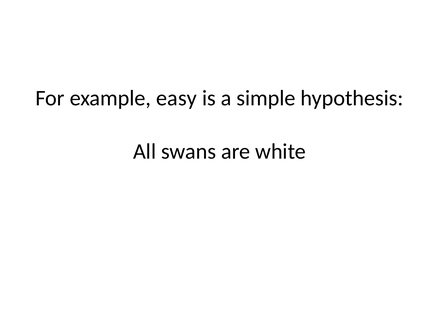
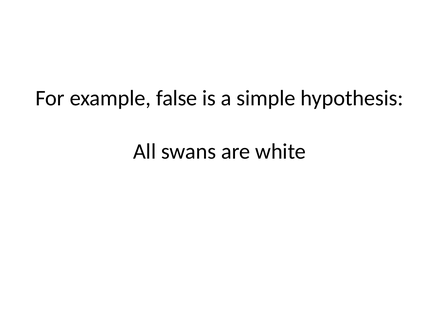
easy: easy -> false (177, 98)
